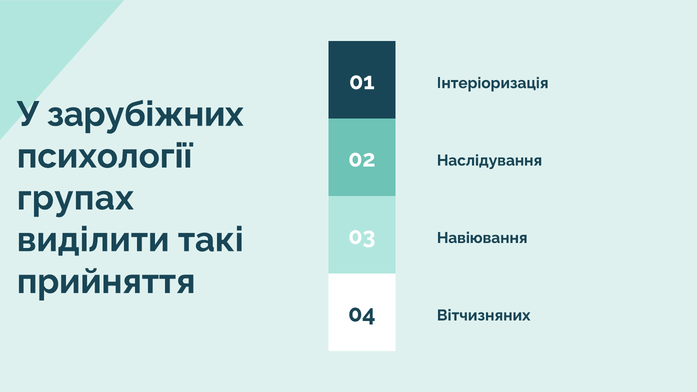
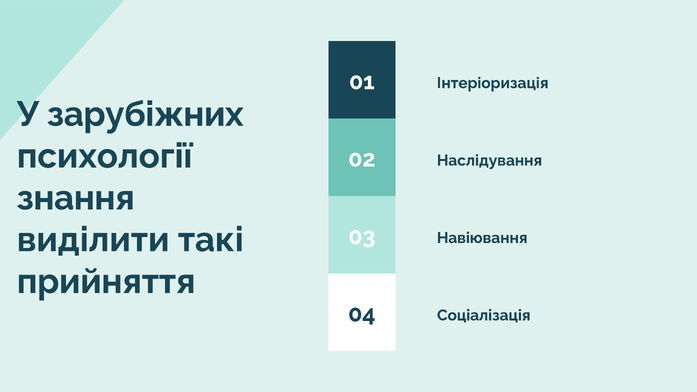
групах: групах -> знання (76, 198)
Вітчизняних: Вітчизняних -> Соціалізація (484, 315)
